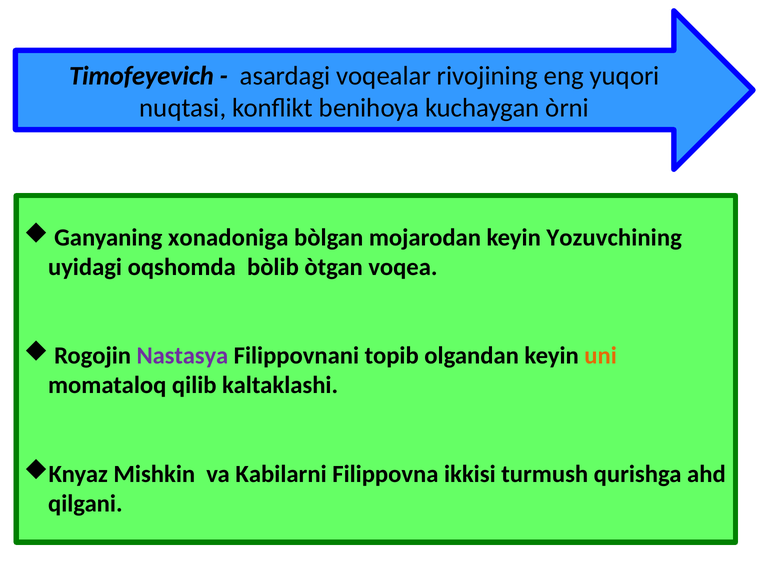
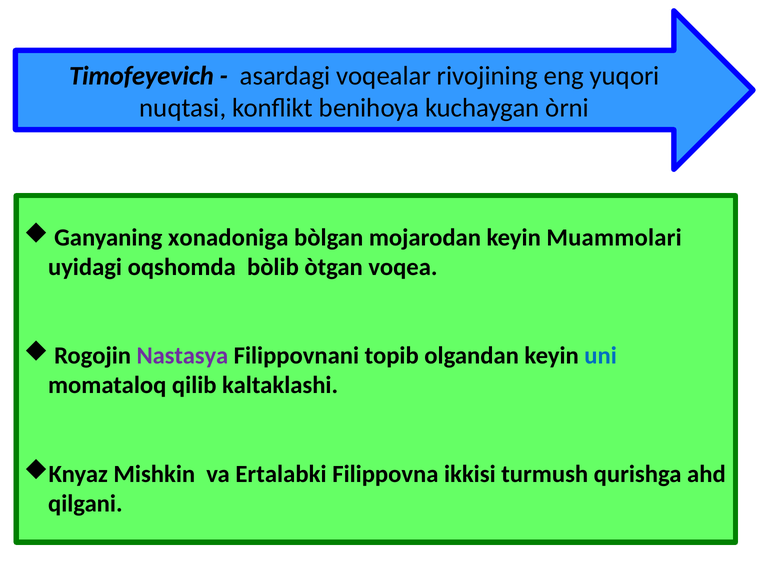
Yozuvchining: Yozuvchining -> Muammolari (614, 237)
uni colour: orange -> blue (601, 356)
Kabilarni: Kabilarni -> Ertalabki (281, 474)
